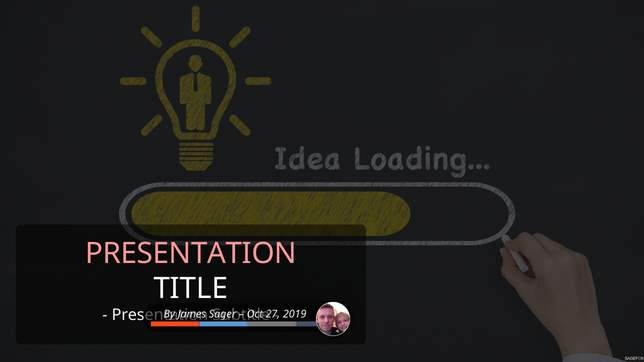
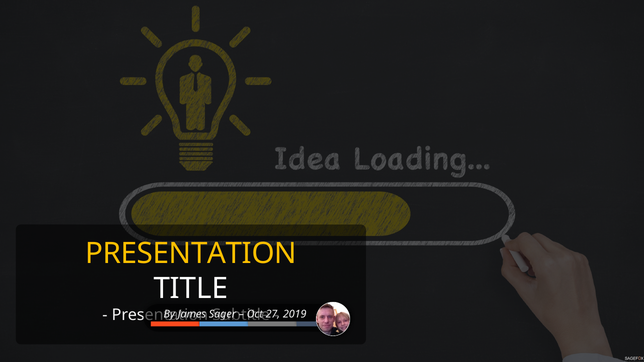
PRESENTATION colour: pink -> yellow (191, 253)
